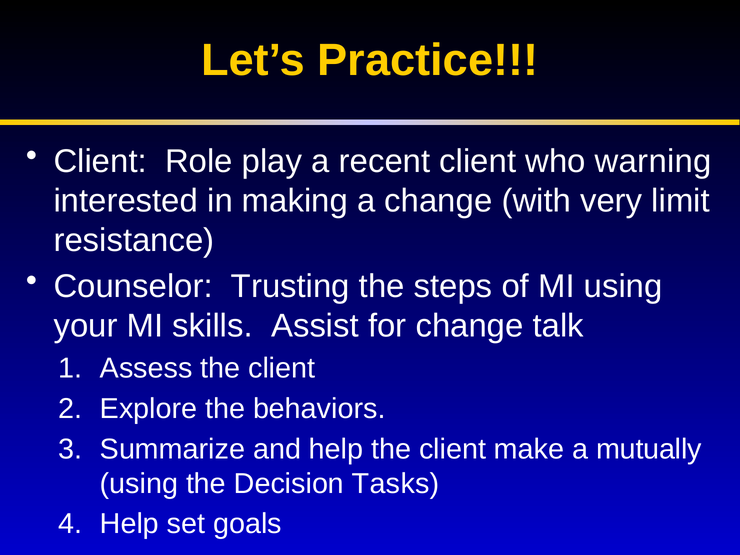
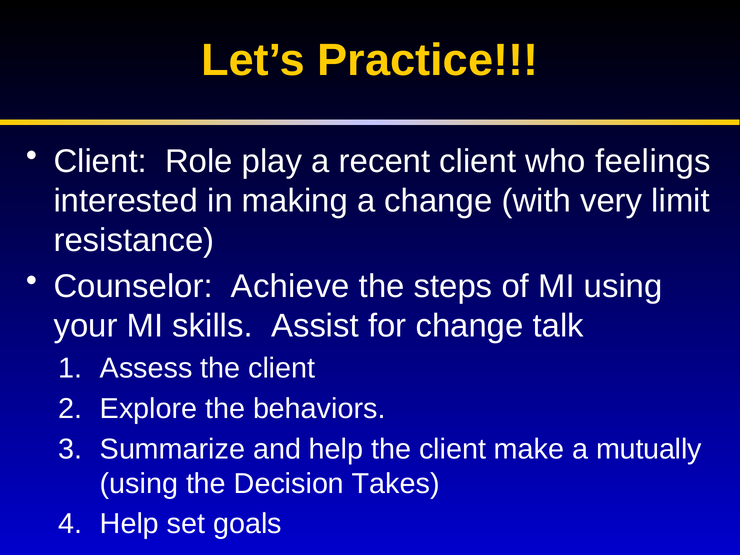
warning: warning -> feelings (653, 161)
Trusting: Trusting -> Achieve (290, 286)
Tasks: Tasks -> Takes (396, 484)
